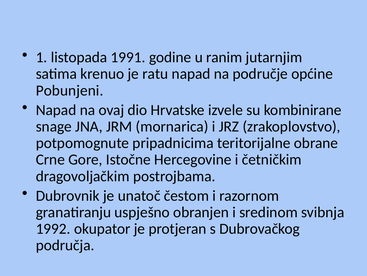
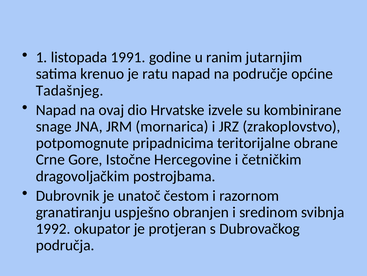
Pobunjeni: Pobunjeni -> Tadašnjeg (70, 90)
